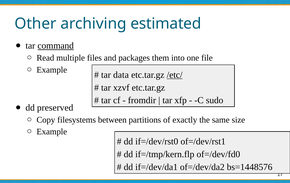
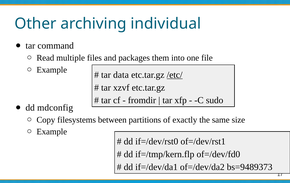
estimated: estimated -> individual (166, 24)
command underline: present -> none (56, 46)
preserved: preserved -> mdconfig (55, 107)
bs=1448576: bs=1448576 -> bs=9489373 (250, 167)
